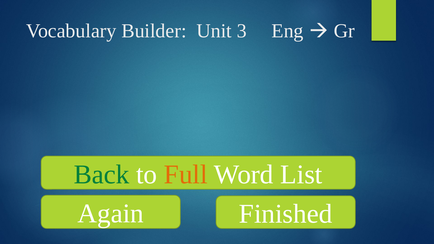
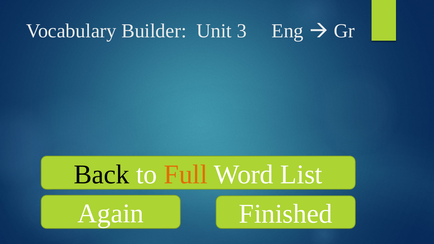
Back colour: green -> black (102, 175)
